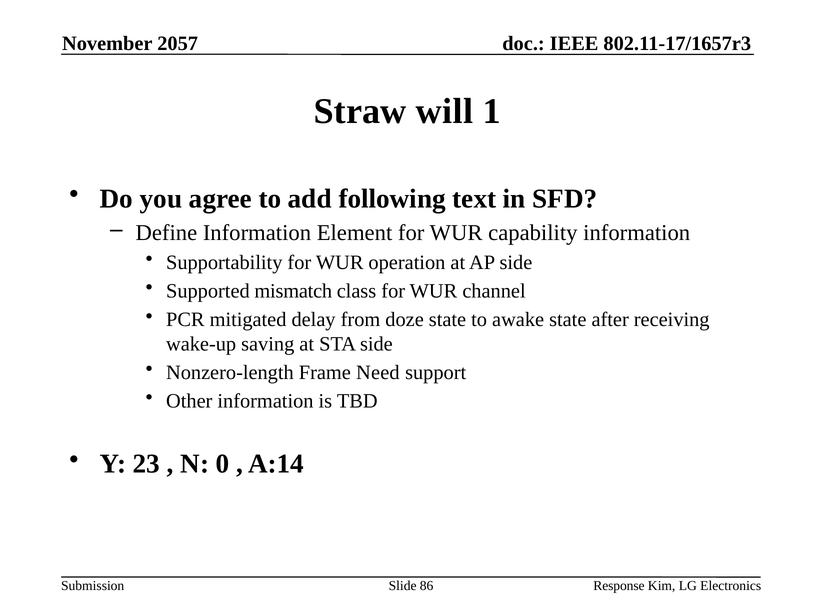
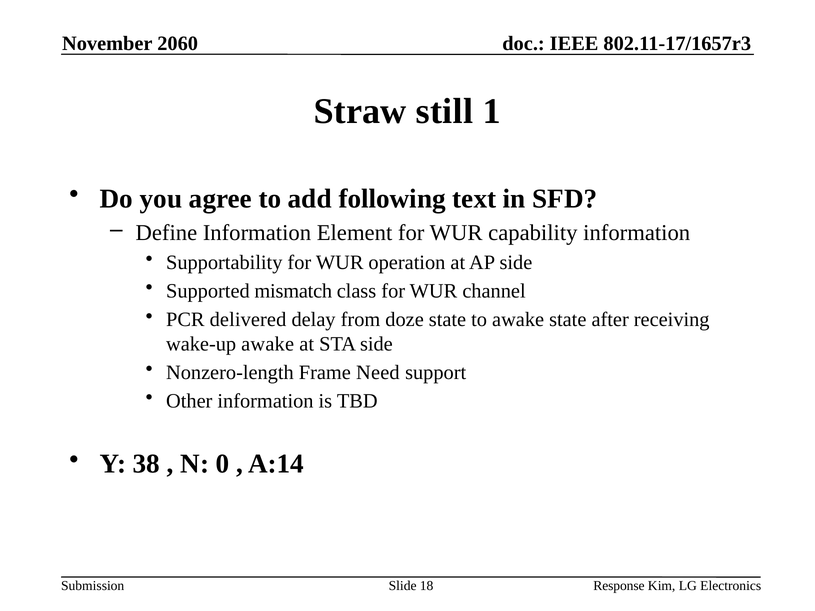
2057: 2057 -> 2060 (178, 43)
will: will -> still (444, 111)
mitigated: mitigated -> delivered (248, 320)
wake-up saving: saving -> awake (268, 344)
23: 23 -> 38 (146, 464)
86: 86 -> 18 (427, 586)
